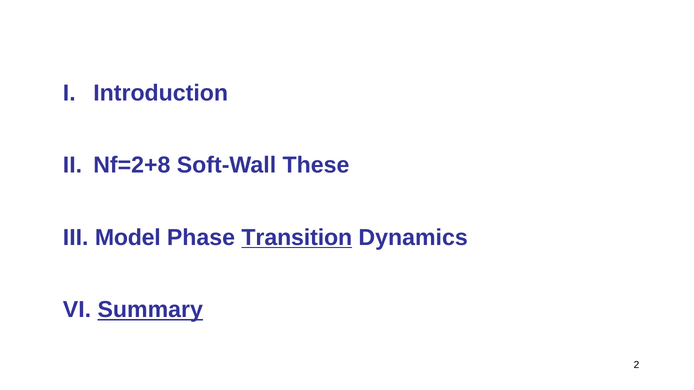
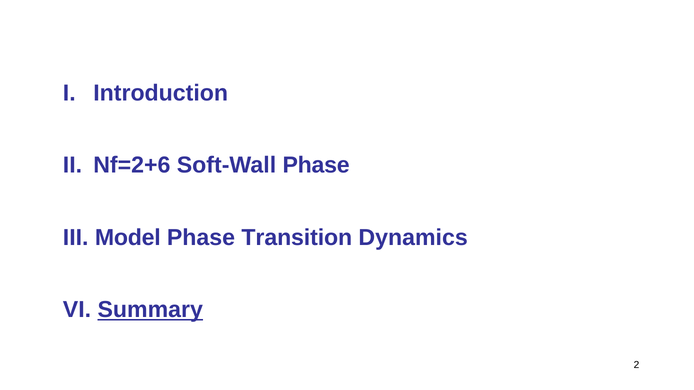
Nf=2+8: Nf=2+8 -> Nf=2+6 (132, 165)
Soft-Wall These: These -> Phase (316, 165)
Transition underline: present -> none (297, 238)
